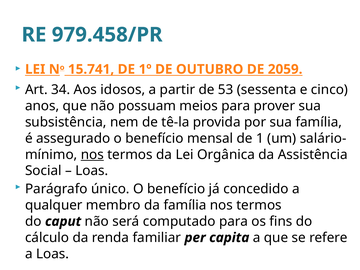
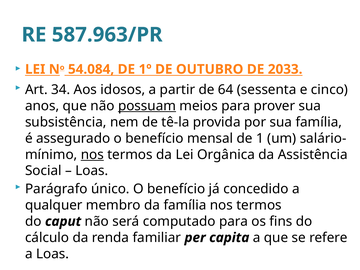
979.458/PR: 979.458/PR -> 587.963/PR (107, 35)
15.741: 15.741 -> 54.084 (91, 69)
2059: 2059 -> 2033 (285, 69)
53: 53 -> 64 (226, 90)
possuam underline: none -> present (147, 106)
